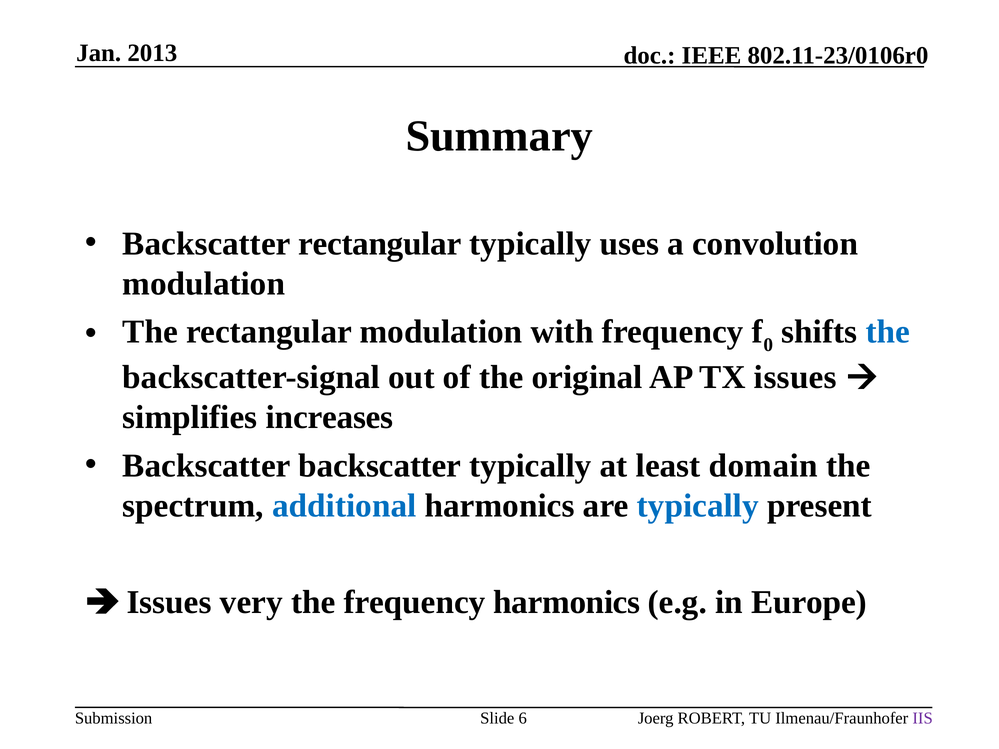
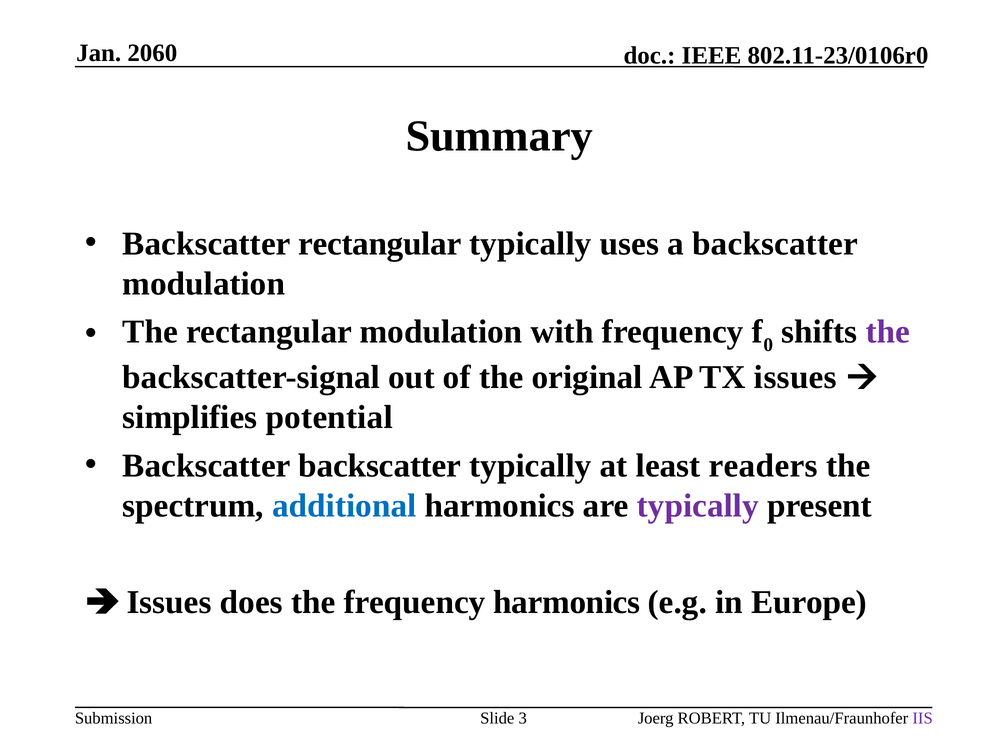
2013: 2013 -> 2060 (152, 53)
a convolution: convolution -> backscatter (775, 244)
the colour: blue -> purple (888, 332)
increases: increases -> potential (329, 417)
domain: domain -> readers (763, 466)
typically colour: blue -> purple (698, 506)
very: very -> does (251, 602)
6: 6 -> 3 (523, 719)
